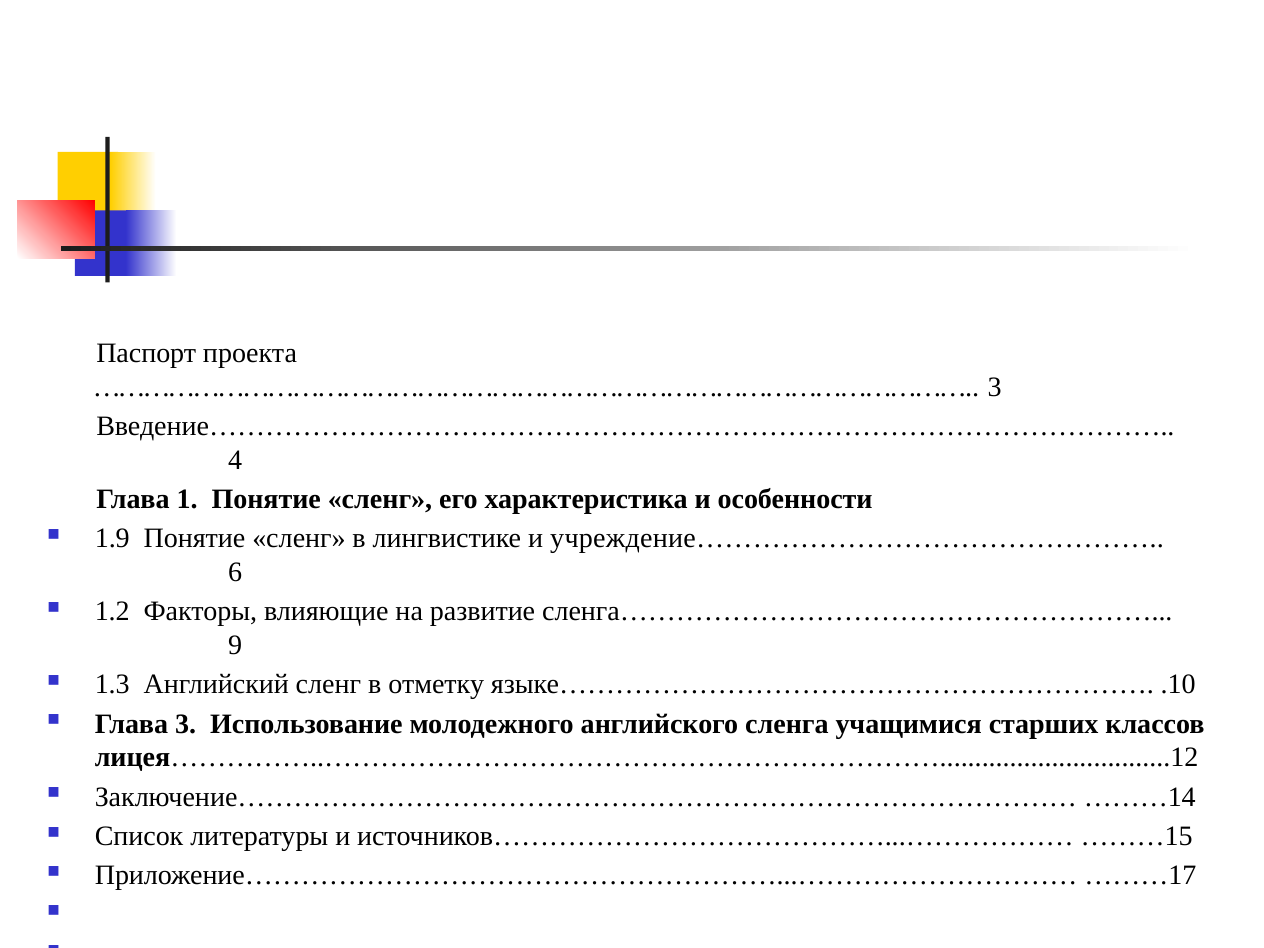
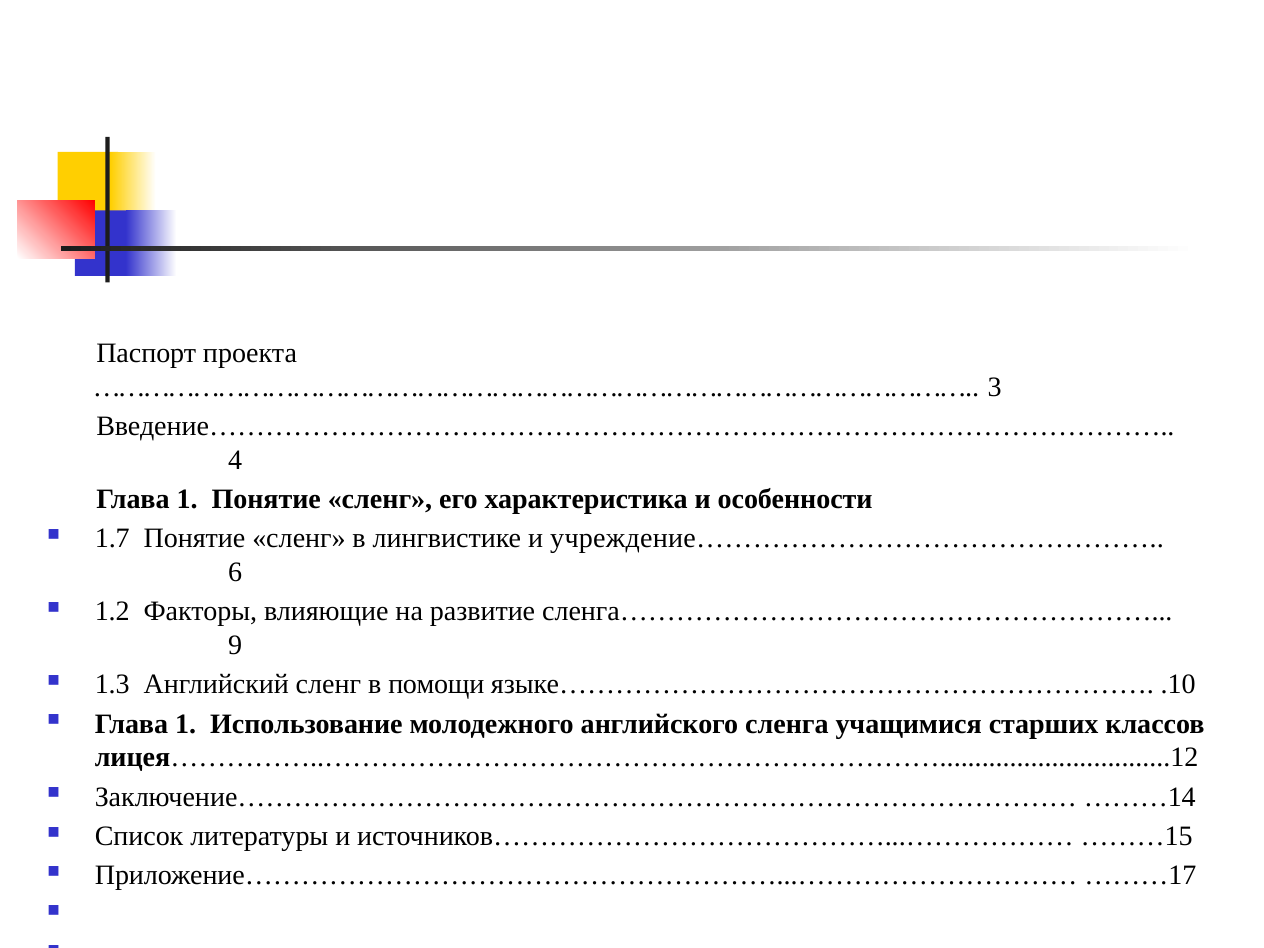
1.9: 1.9 -> 1.7 (112, 539)
отметку: отметку -> помощи (436, 685)
3: 3 -> 1 (186, 724)
